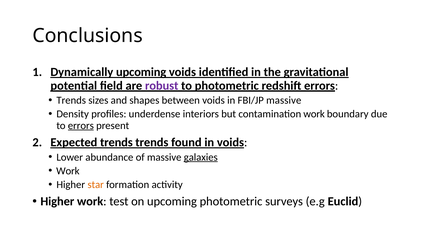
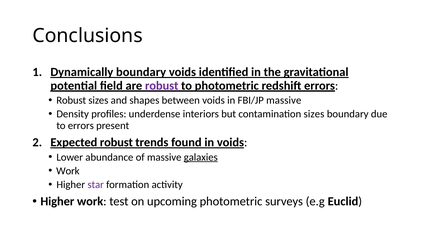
Dynamically upcoming: upcoming -> boundary (141, 72)
Trends: Trends -> Robust (71, 100)
contamination work: work -> sizes (314, 114)
errors underline: present -> none (81, 125)
Expected trends: trends -> robust (116, 142)
star colour: orange -> purple (96, 184)
